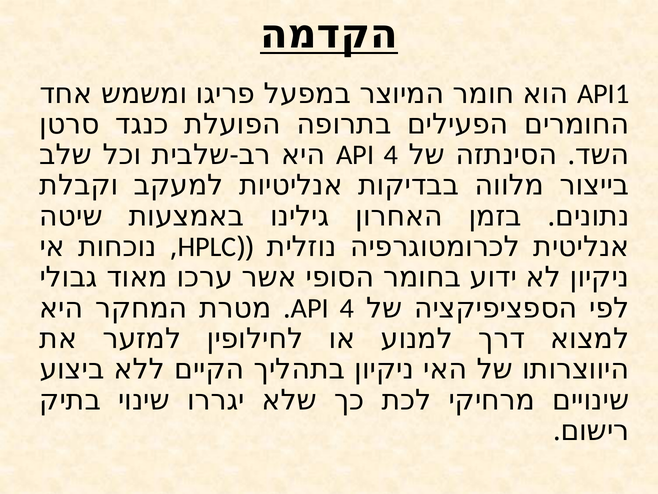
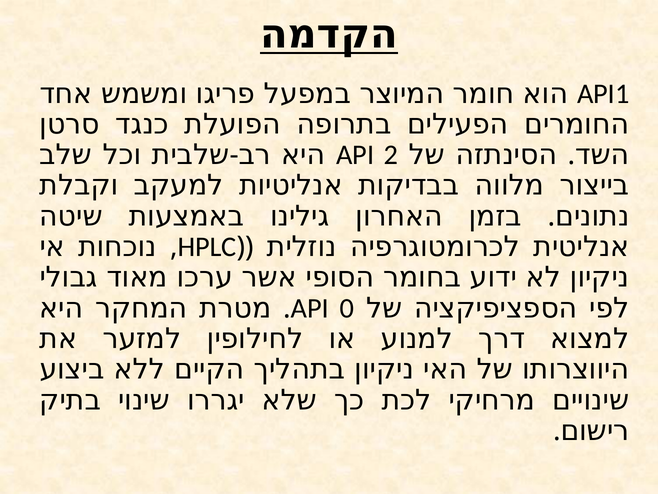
4: 4 -> 2 (391, 155)
4: 4 -> 0 (347, 308)
